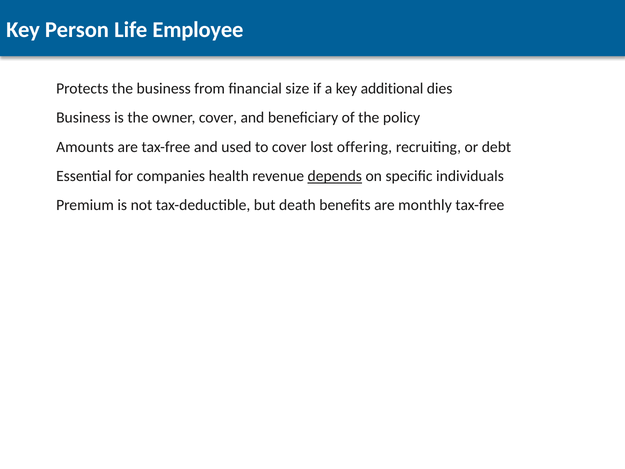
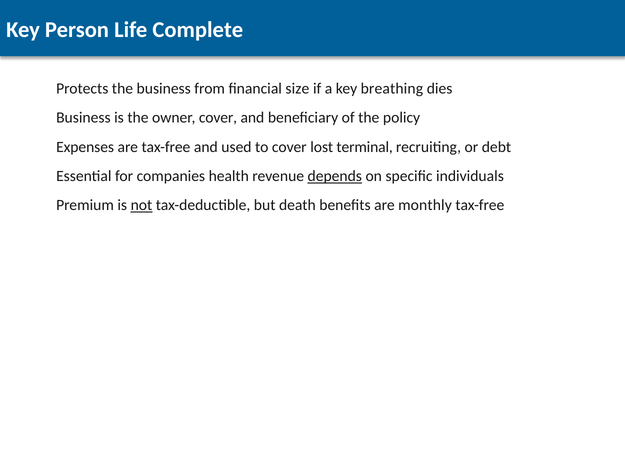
Employee: Employee -> Complete (198, 30)
additional: additional -> breathing (392, 89)
Amounts: Amounts -> Expenses (85, 147)
offering: offering -> terminal (365, 147)
not underline: none -> present (141, 205)
